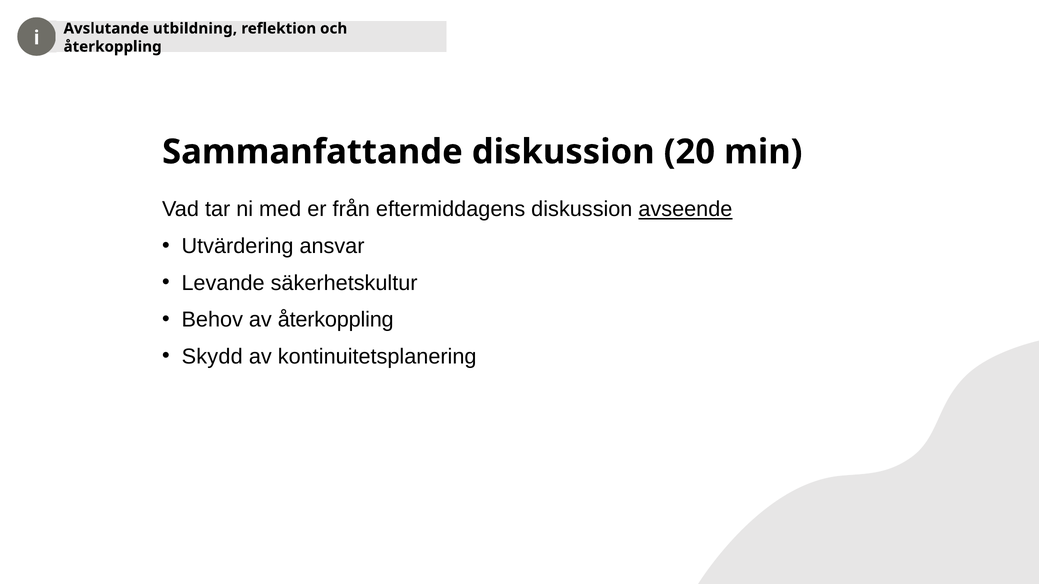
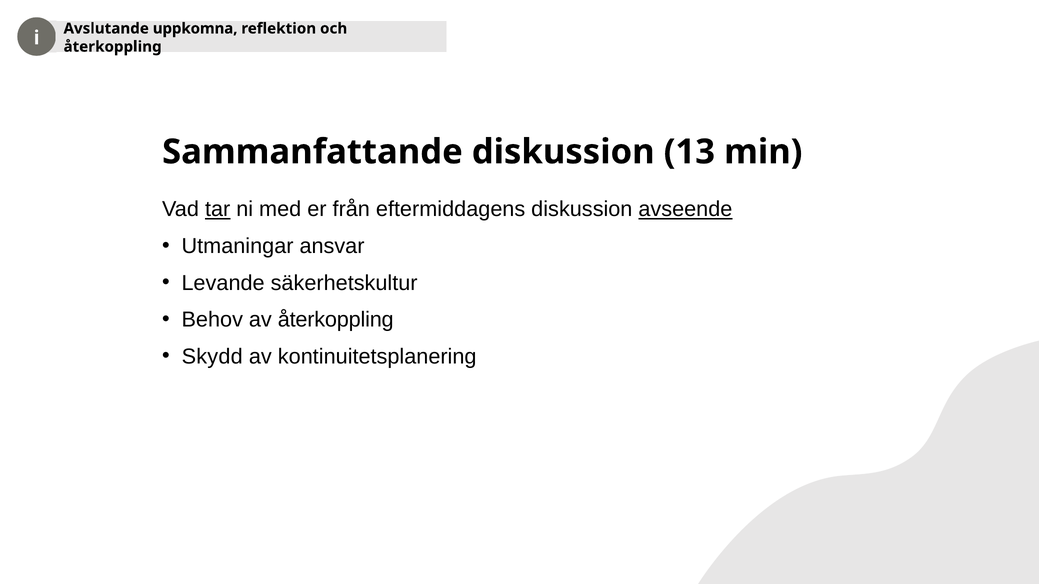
utbildning: utbildning -> uppkomna (195, 29)
20: 20 -> 13 (689, 152)
tar underline: none -> present (218, 210)
Utvärdering: Utvärdering -> Utmaningar (238, 246)
